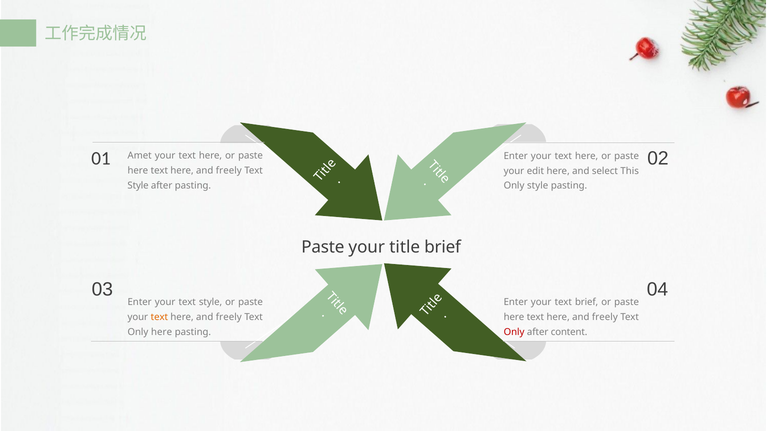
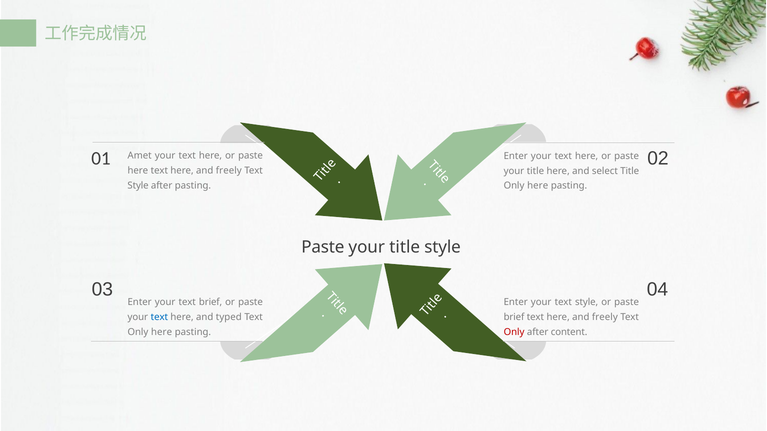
edit: edit -> title (535, 171)
select This: This -> Title (630, 171)
style: style -> here (538, 186)
title brief: brief -> style (443, 248)
your text style: style -> brief (211, 303)
your text brief: brief -> style (587, 303)
text colour: orange -> blue (159, 318)
freely: freely -> typed (229, 318)
here: here -> brief (514, 318)
